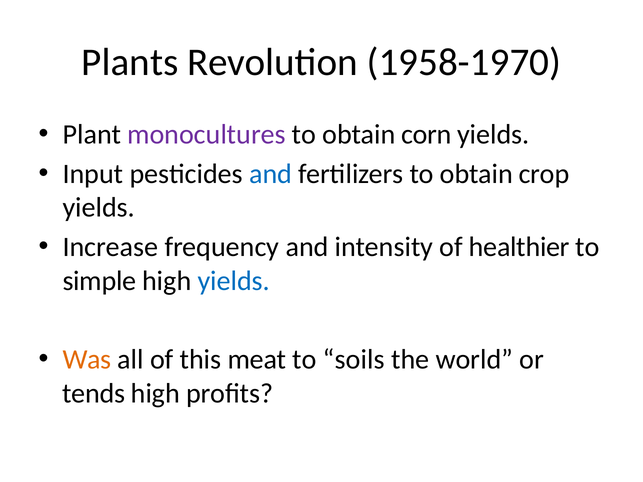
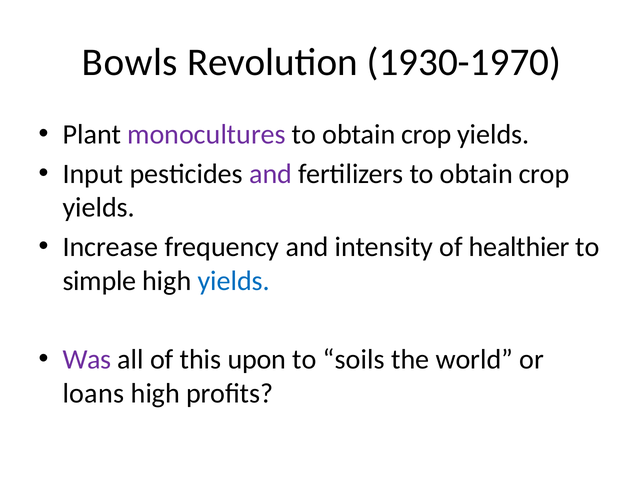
Plants: Plants -> Bowls (130, 62)
1958-1970: 1958-1970 -> 1930-1970 (464, 62)
corn: corn -> crop (426, 135)
and colour: blue -> purple (271, 174)
Was colour: orange -> purple (87, 360)
meat: meat -> upon (257, 360)
tends: tends -> loans (93, 394)
